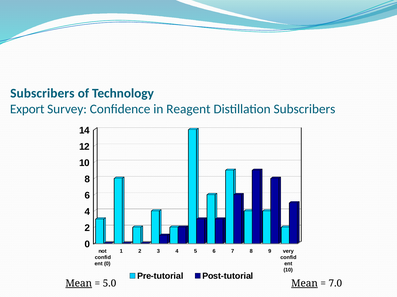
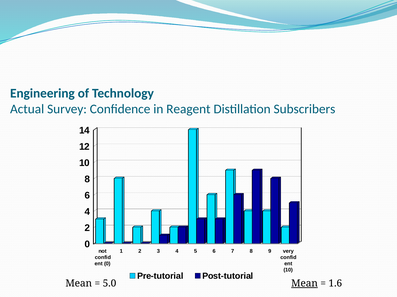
Subscribers: Subscribers -> Engineering (42, 94)
Export: Export -> Actual (27, 109)
Mean underline: present -> none (79, 284)
7.0: 7.0 -> 1.6 (335, 284)
